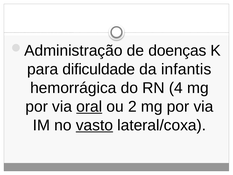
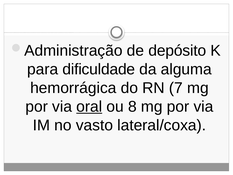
doenças: doenças -> depósito (177, 50)
infantis: infantis -> alguma (186, 69)
4: 4 -> 7 (176, 88)
2: 2 -> 8 (132, 106)
vasto underline: present -> none (94, 125)
